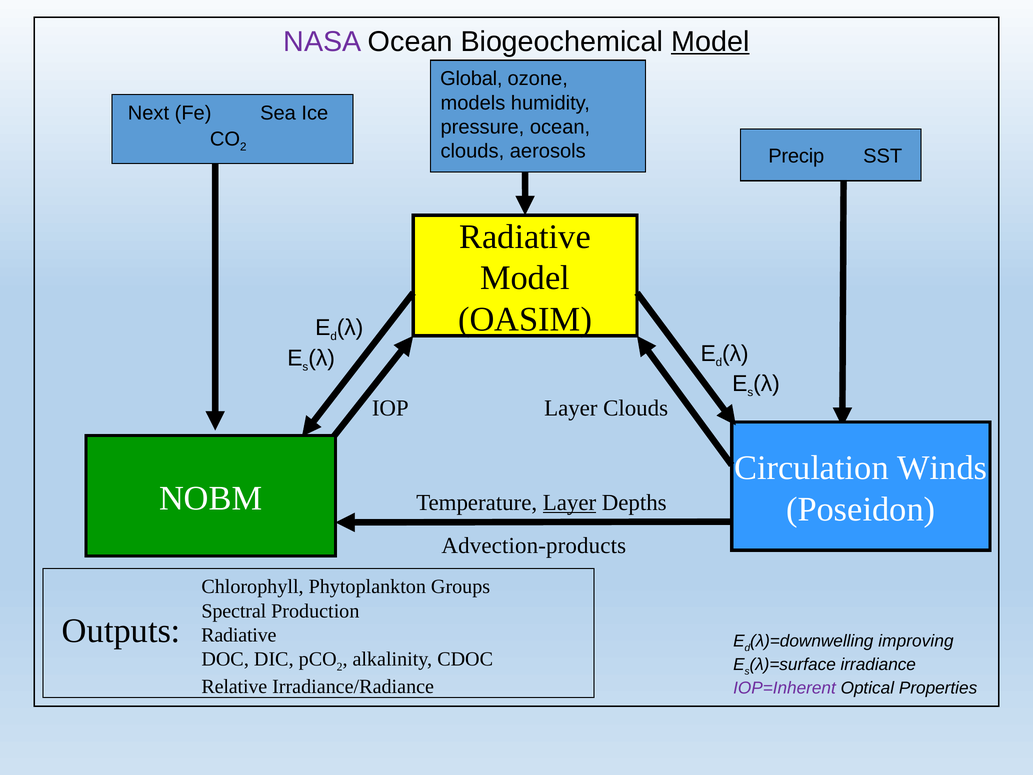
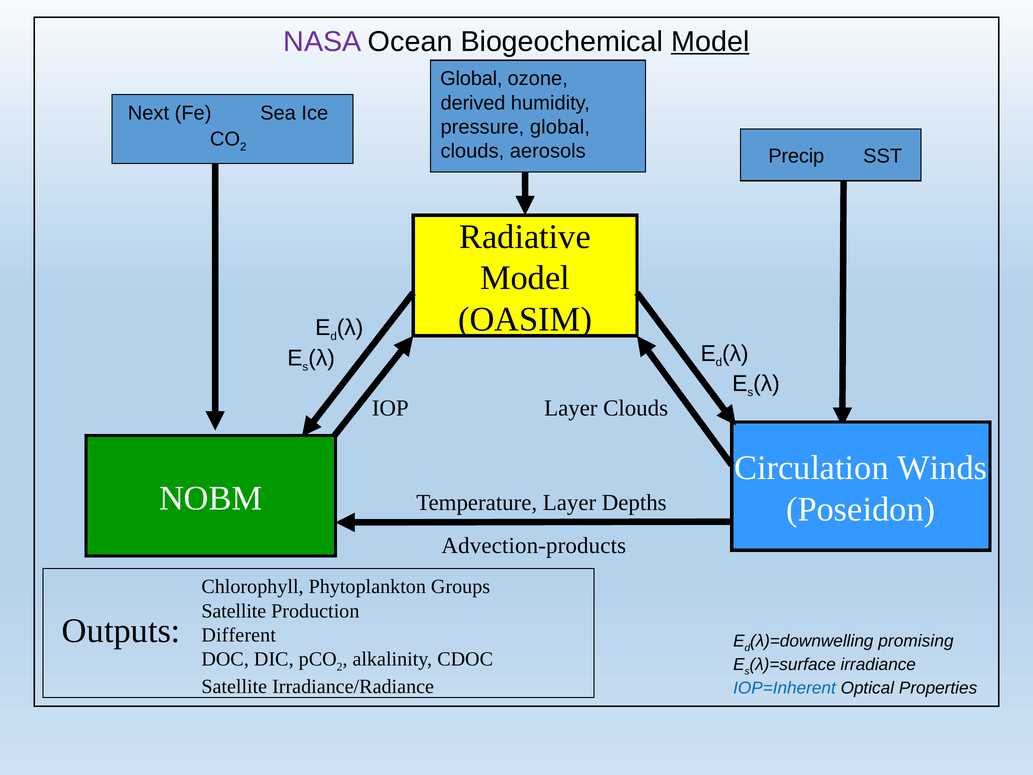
models: models -> derived (473, 103)
pressure ocean: ocean -> global (560, 127)
Layer underline: present -> none (569, 503)
Spectral: Spectral -> Satellite (234, 611)
Radiative: Radiative -> Different (239, 635)
improving: improving -> promising (916, 641)
Relative: Relative -> Satellite (234, 686)
IOP=Inherent colour: purple -> blue (785, 688)
